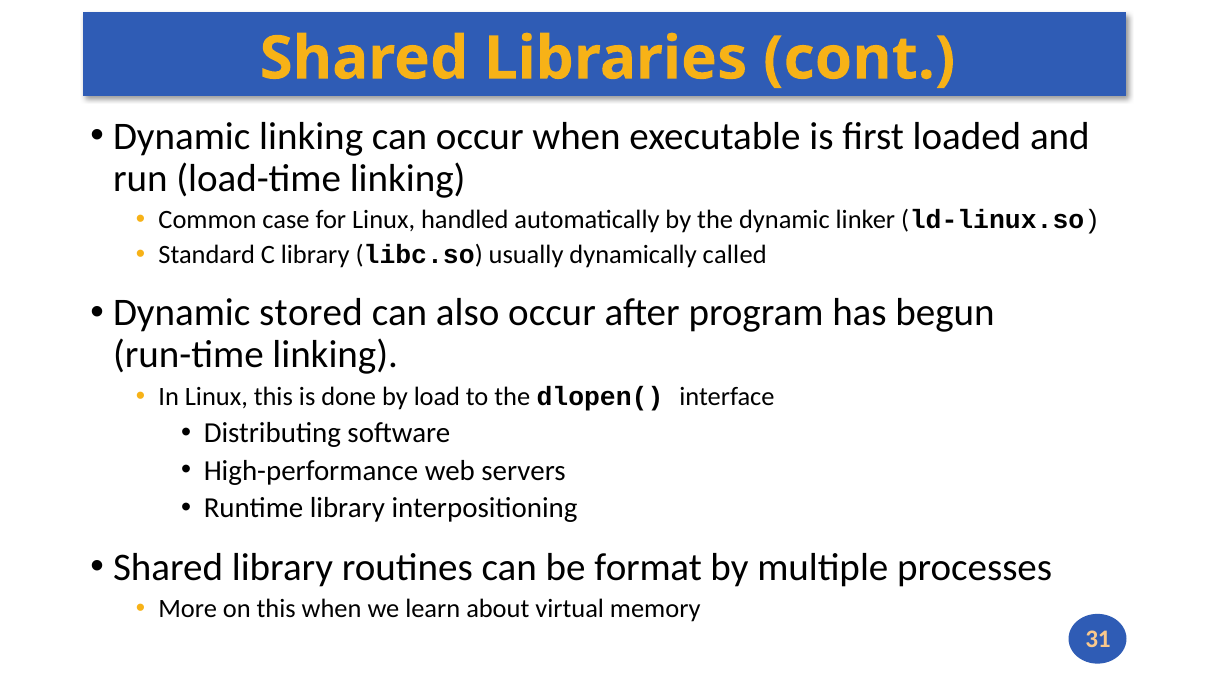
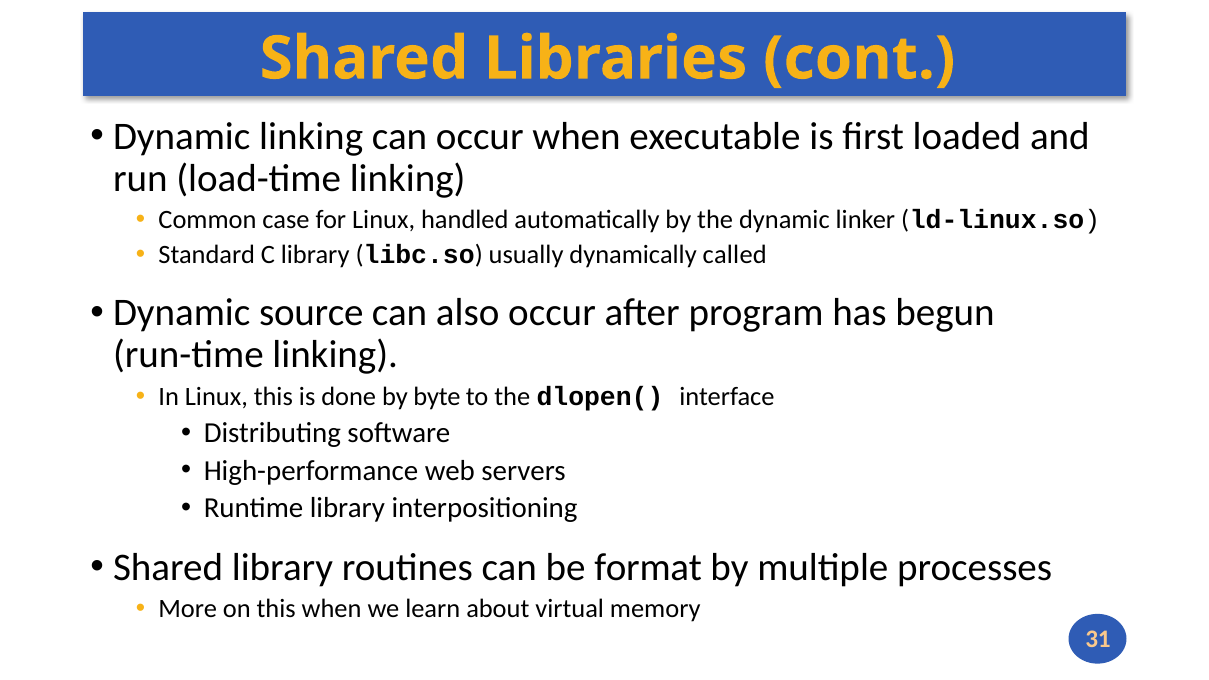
stored: stored -> source (311, 313)
load: load -> byte (437, 397)
